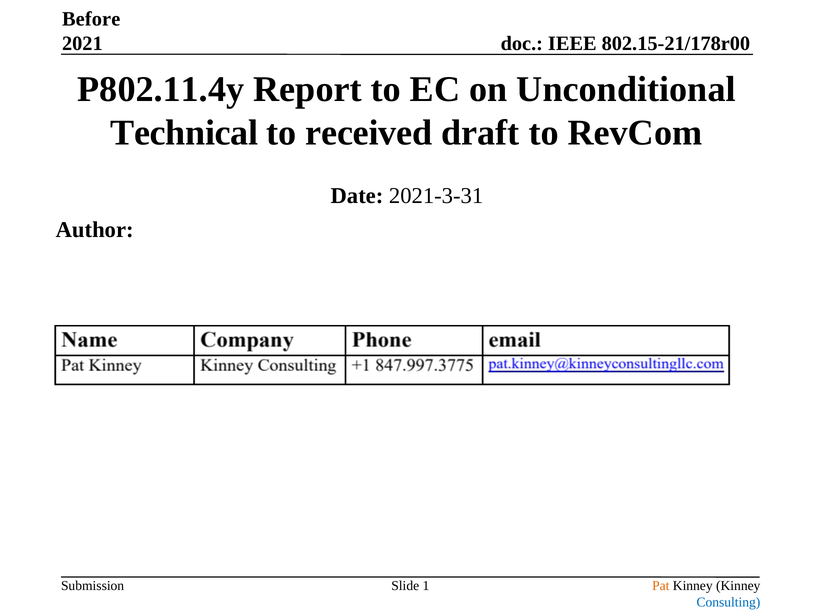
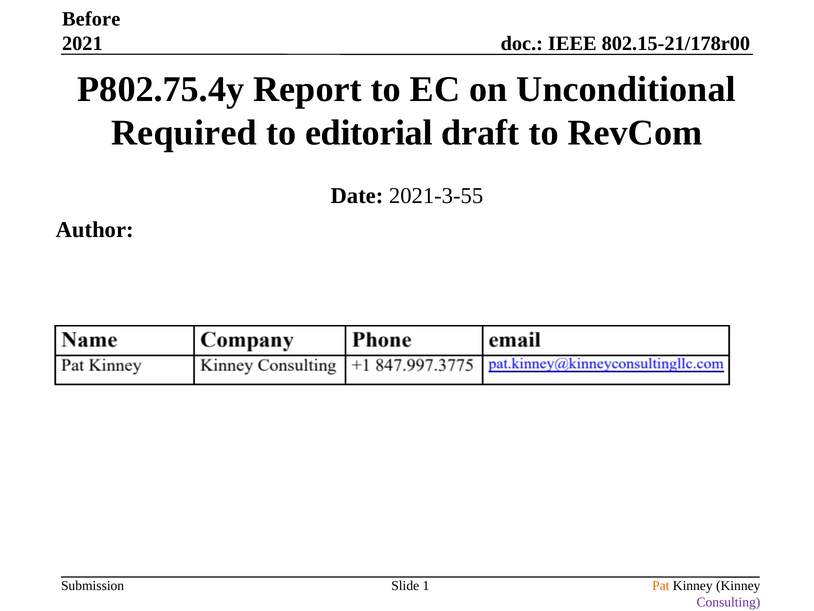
P802.11.4y: P802.11.4y -> P802.75.4y (161, 89)
Technical: Technical -> Required (184, 133)
received: received -> editorial (369, 133)
2021-3-31: 2021-3-31 -> 2021-3-55 (436, 195)
Consulting colour: blue -> purple (728, 602)
